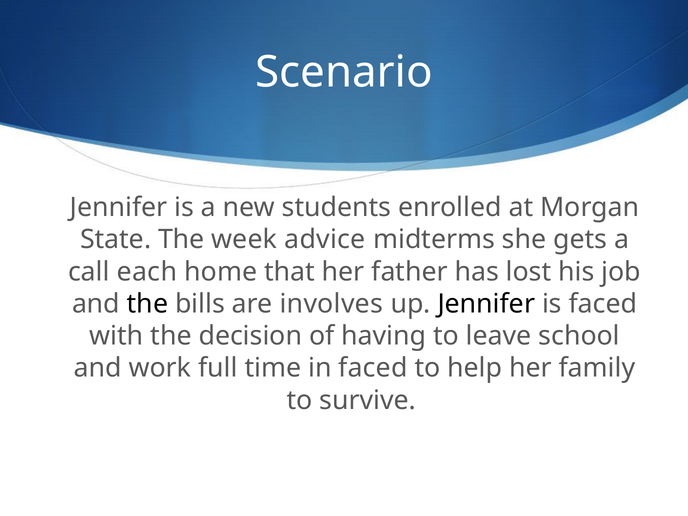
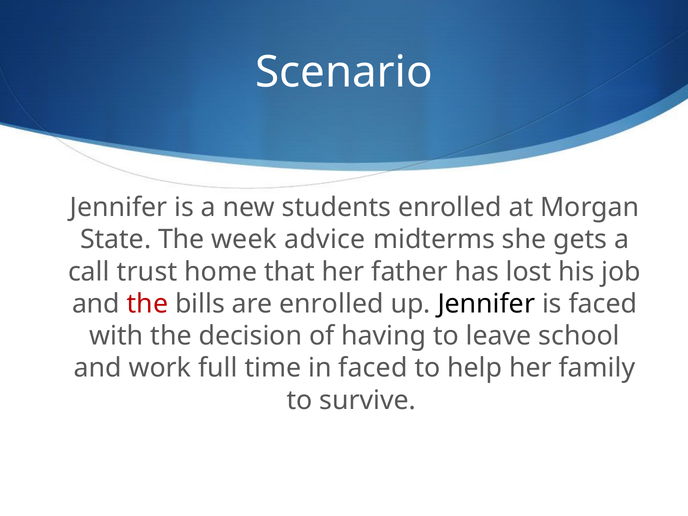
each: each -> trust (147, 272)
the colour: black -> red (147, 304)
are involves: involves -> enrolled (331, 304)
